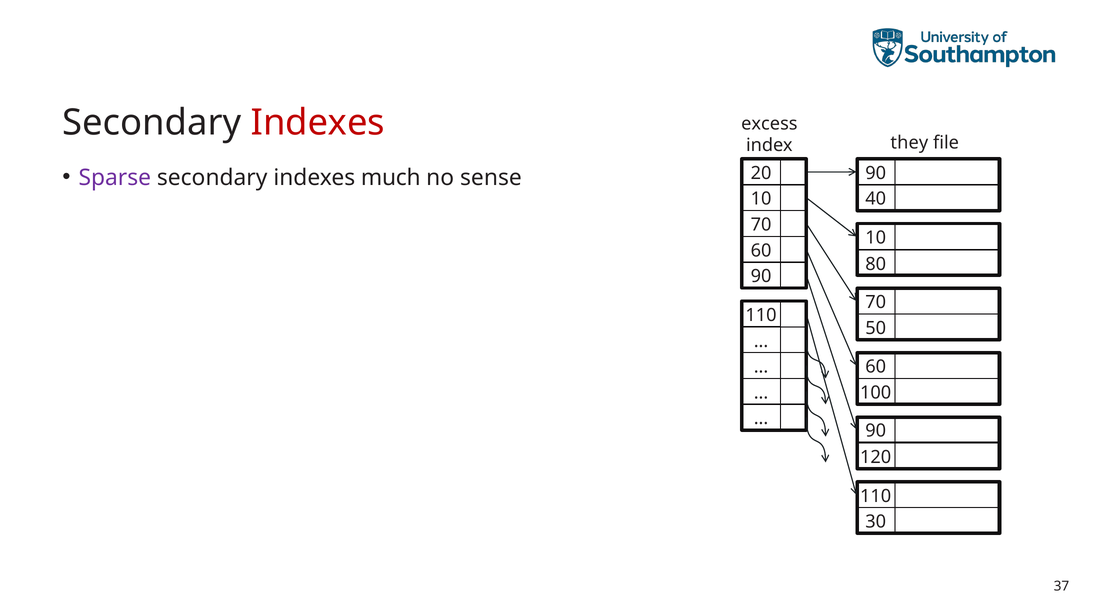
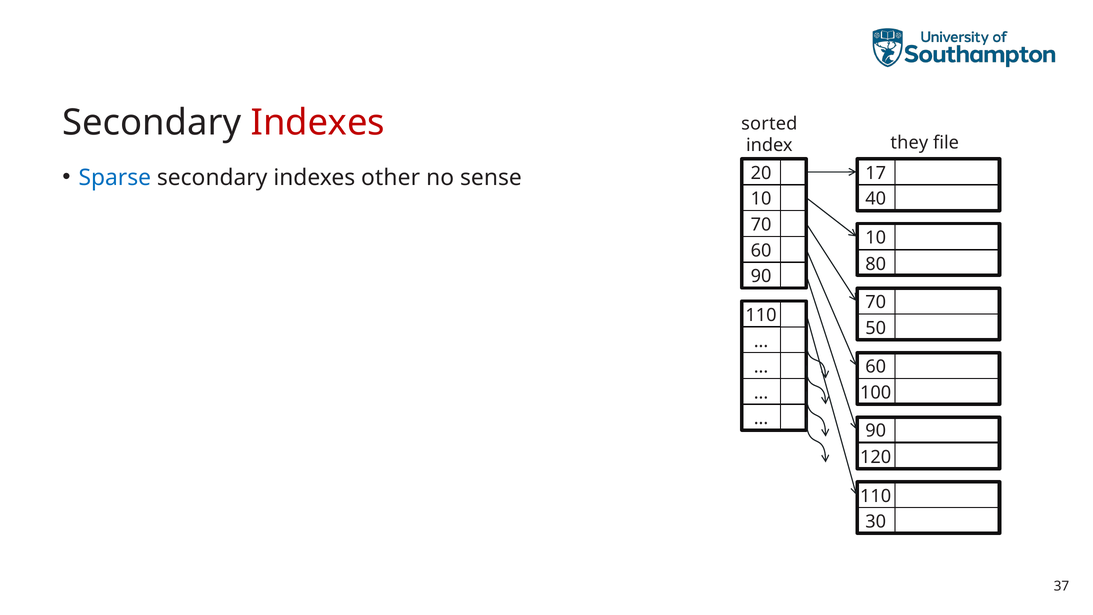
excess: excess -> sorted (769, 123)
Sparse colour: purple -> blue (115, 177)
much: much -> other (391, 177)
sense 90: 90 -> 17 (876, 173)
